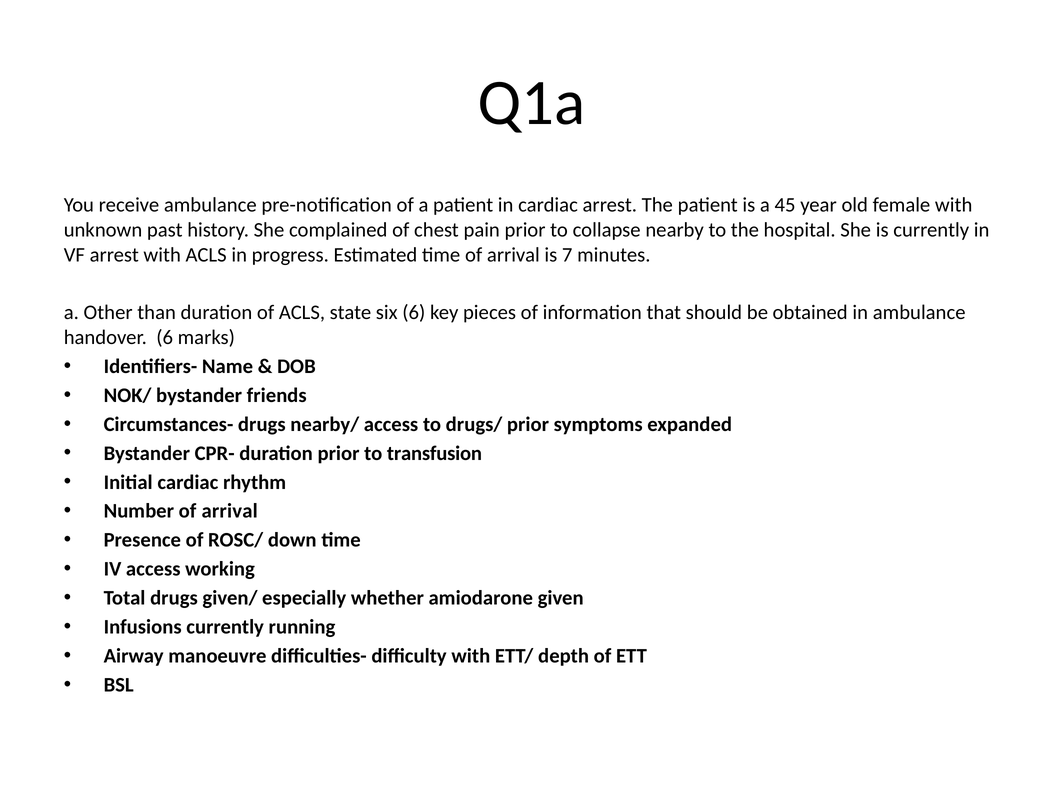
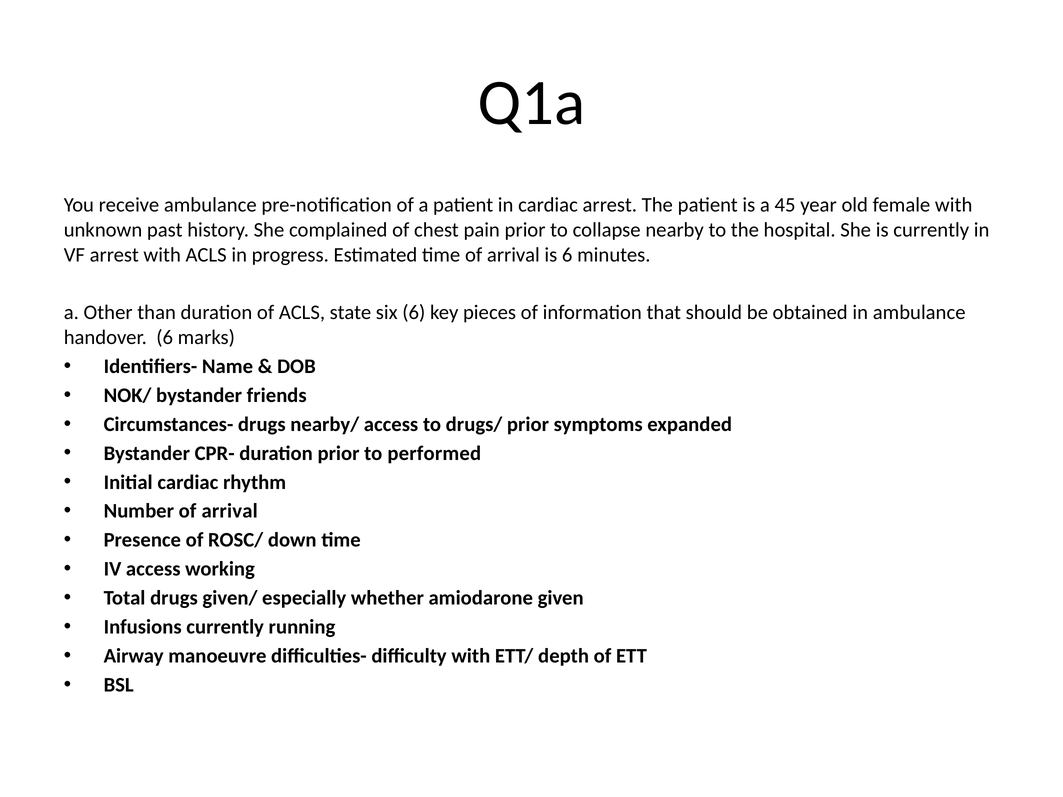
is 7: 7 -> 6 (567, 255)
transfusion: transfusion -> performed (434, 453)
